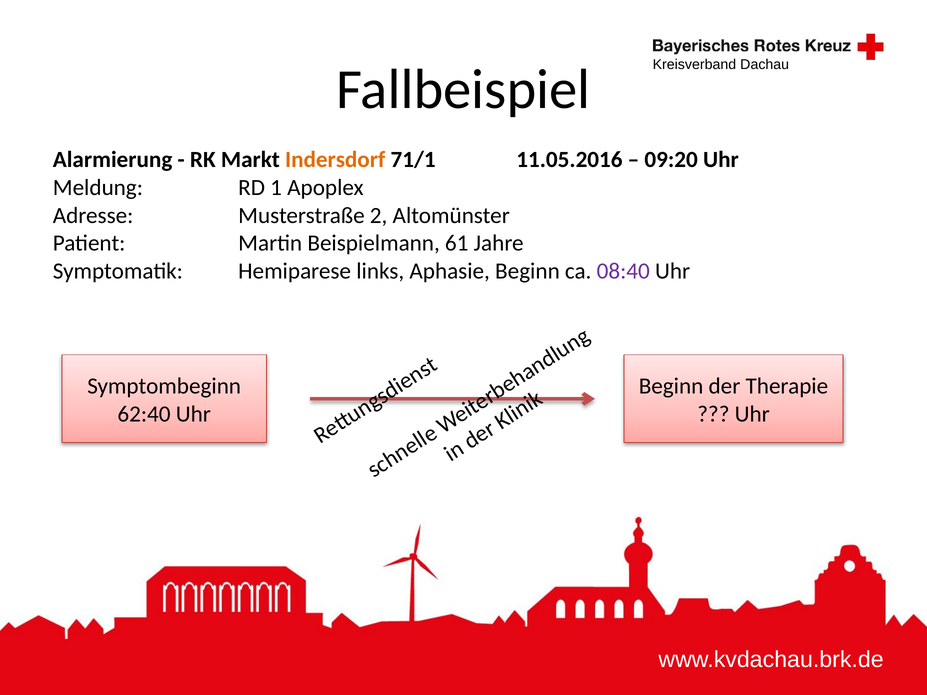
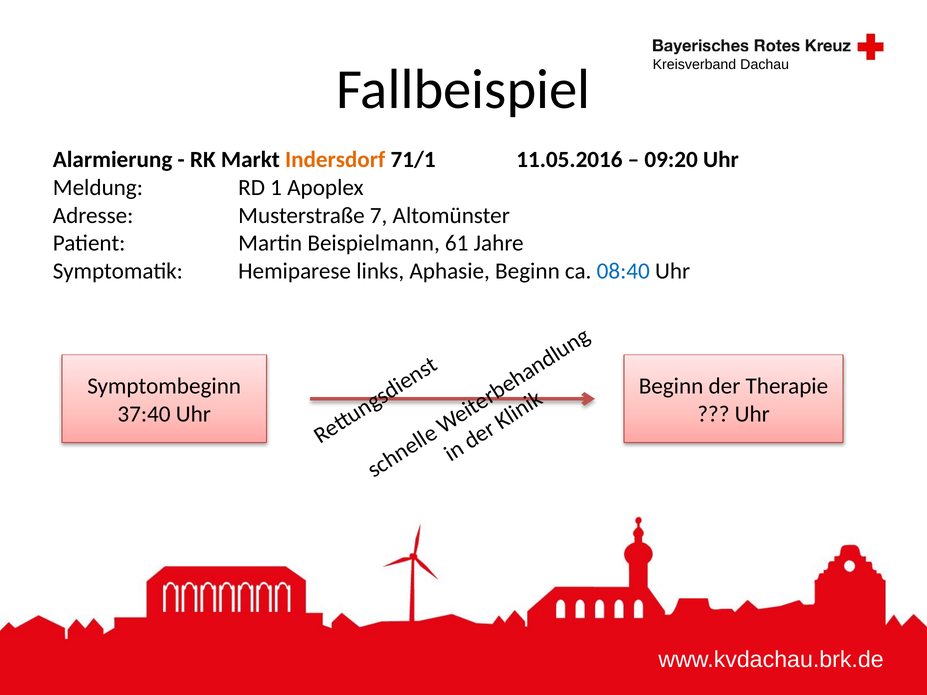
2: 2 -> 7 (379, 216)
08:40 colour: purple -> blue (623, 271)
62:40: 62:40 -> 37:40 (144, 414)
